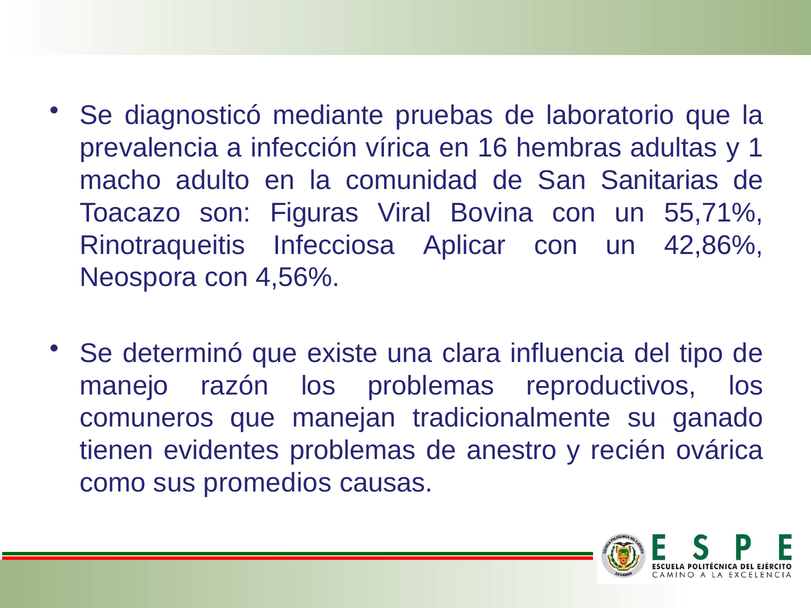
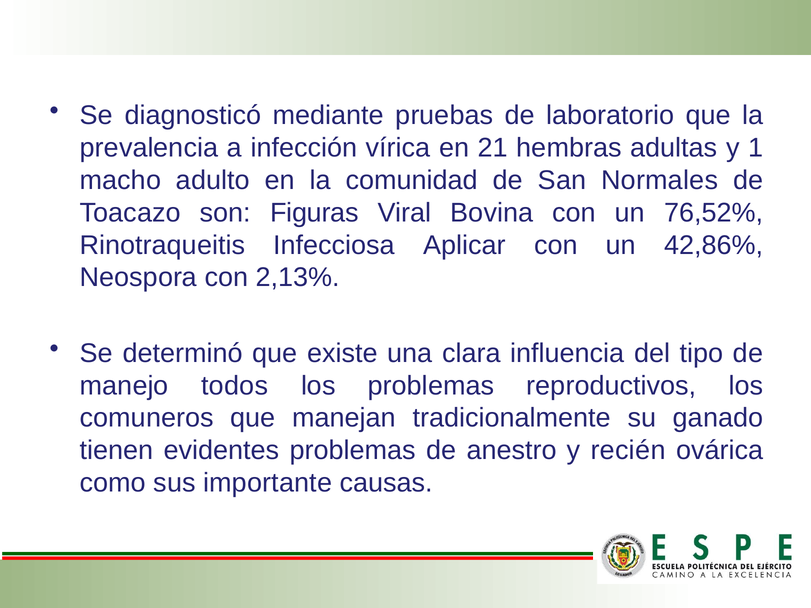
16: 16 -> 21 (493, 148)
Sanitarias: Sanitarias -> Normales (660, 180)
55,71%: 55,71% -> 76,52% (714, 213)
4,56%: 4,56% -> 2,13% (298, 278)
razón: razón -> todos (235, 386)
promedios: promedios -> importante (268, 483)
